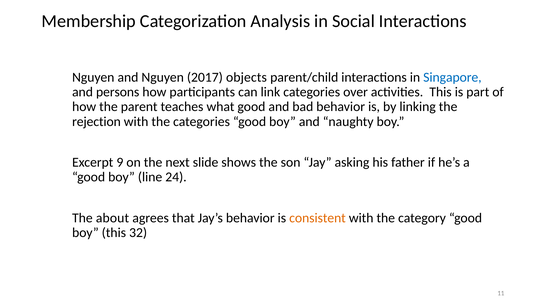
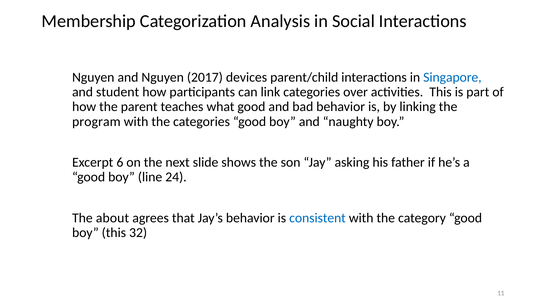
objects: objects -> devices (247, 77)
persons: persons -> student (118, 92)
rejection: rejection -> program (96, 122)
9: 9 -> 6 (120, 162)
consistent colour: orange -> blue (318, 218)
